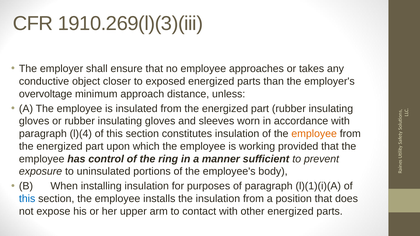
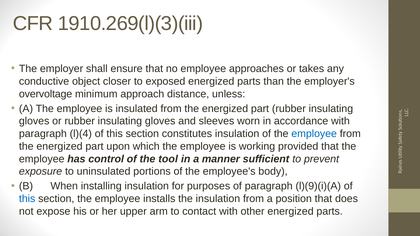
employee colour: orange -> blue (314, 134)
ring: ring -> tool (168, 159)
l)(1)(i)(A: l)(1)(i)(A -> l)(9)(i)(A (318, 186)
